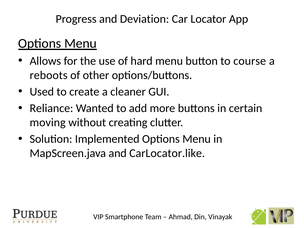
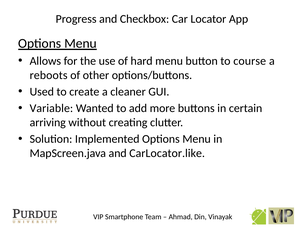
Deviation: Deviation -> Checkbox (145, 19)
Reliance: Reliance -> Variable (51, 108)
moving: moving -> arriving (48, 122)
